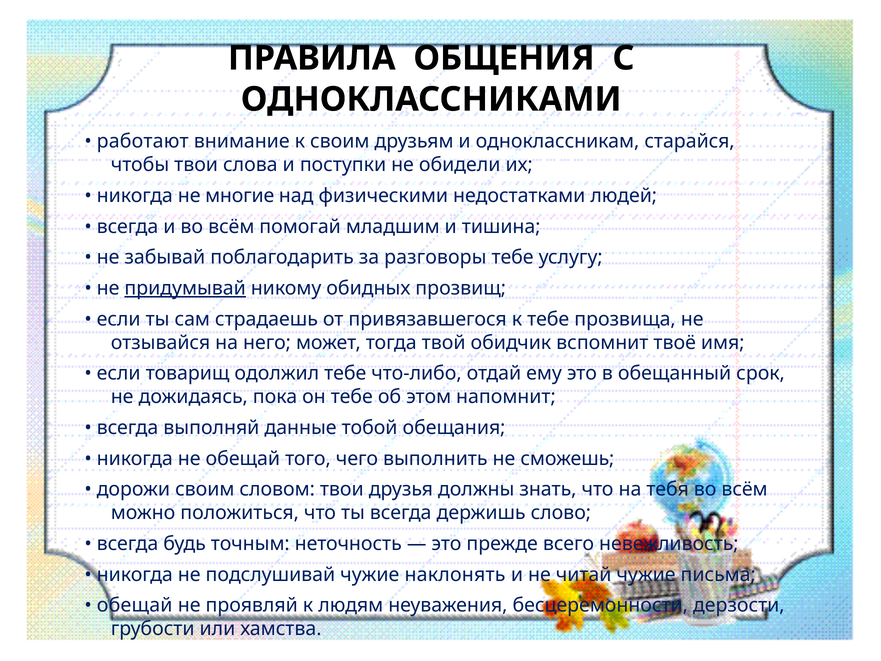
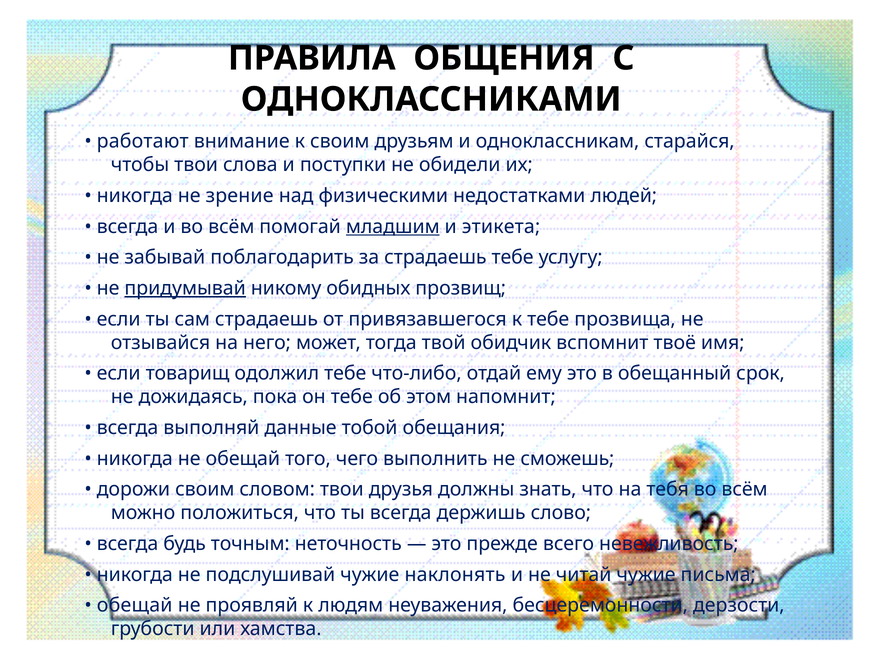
многие: многие -> зрение (240, 196)
младшим underline: none -> present (393, 226)
тишина: тишина -> этикета (501, 226)
за разговоры: разговоры -> страдаешь (435, 257)
